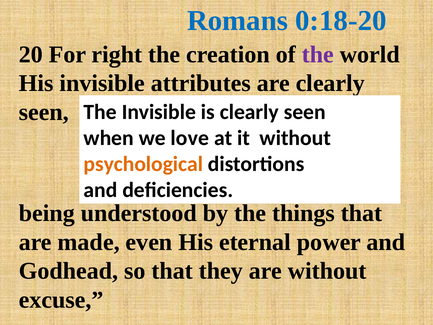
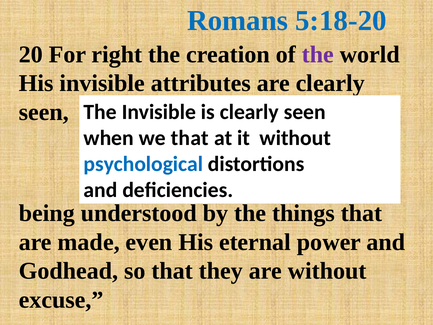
0:18-20: 0:18-20 -> 5:18-20 (341, 21)
we love: love -> that (190, 138)
psychological colour: orange -> blue (143, 164)
